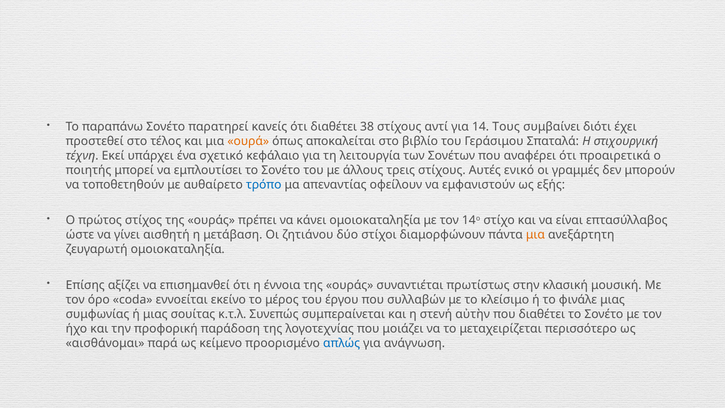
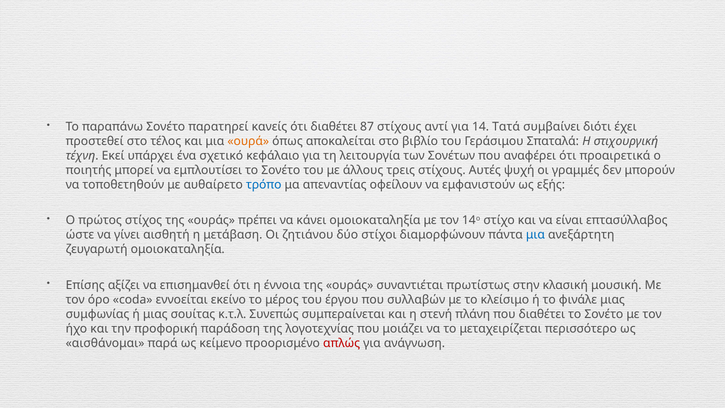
38: 38 -> 87 (367, 127)
Τους: Τους -> Τατά (506, 127)
ενικό: ενικό -> ψυχή (519, 170)
μια colour: orange -> blue (535, 235)
αὐτὴν: αὐτὴν -> πλάνη (473, 314)
απλώς colour: blue -> red (342, 343)
